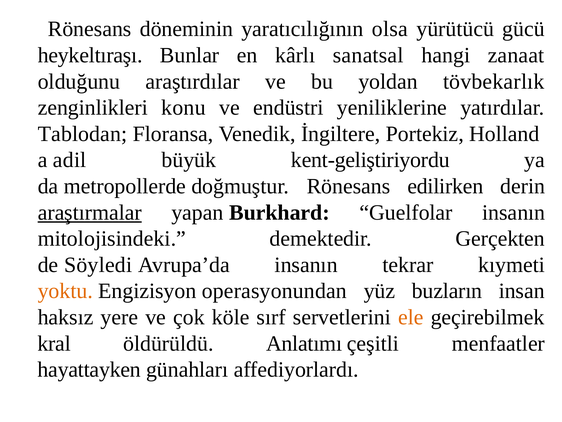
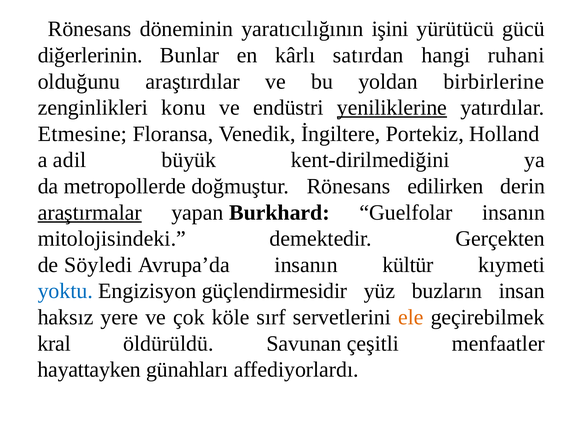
olsa: olsa -> işini (390, 29)
heykeltıraşı: heykeltıraşı -> diğerlerinin (90, 55)
sanatsal: sanatsal -> satırdan (368, 55)
zanaat: zanaat -> ruhani (516, 55)
tövbekarlık: tövbekarlık -> birbirlerine (494, 81)
yeniliklerine underline: none -> present (392, 108)
Tablodan: Tablodan -> Etmesine (82, 134)
kent-geliştiriyordu: kent-geliştiriyordu -> kent-dirilmediğini (370, 160)
tekrar: tekrar -> kültür (408, 265)
yoktu colour: orange -> blue (65, 291)
operasyonundan: operasyonundan -> güçlendirmesidir (274, 291)
Anlatımı: Anlatımı -> Savunan (304, 343)
